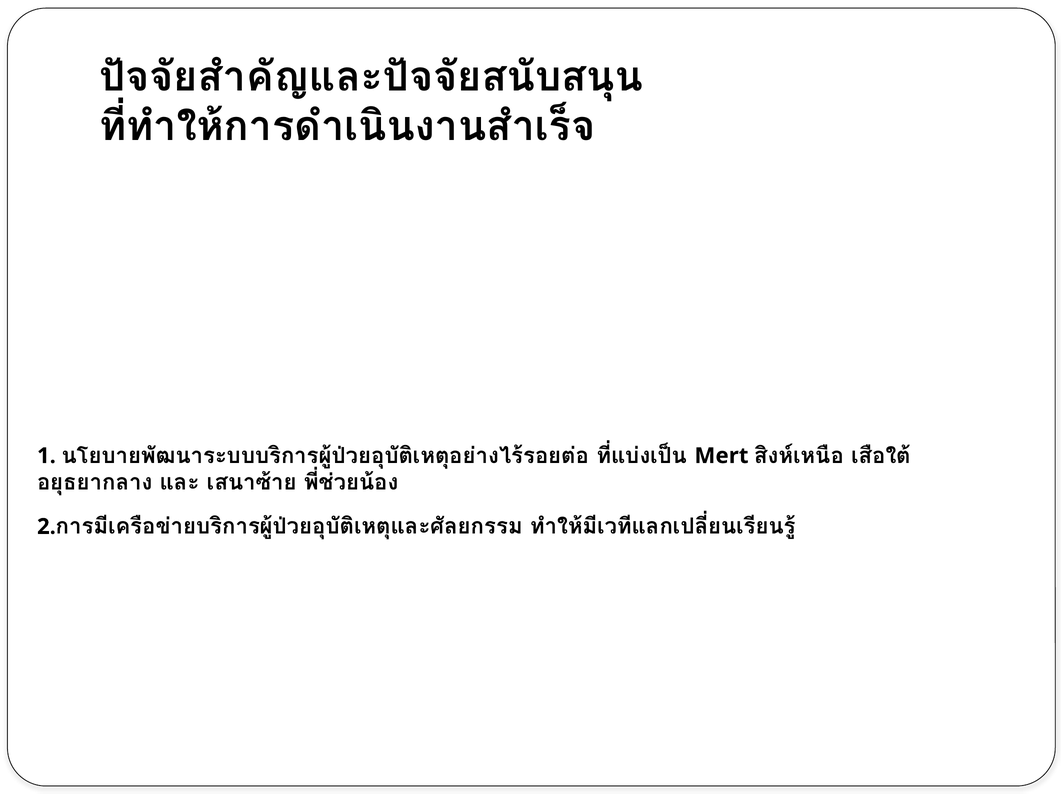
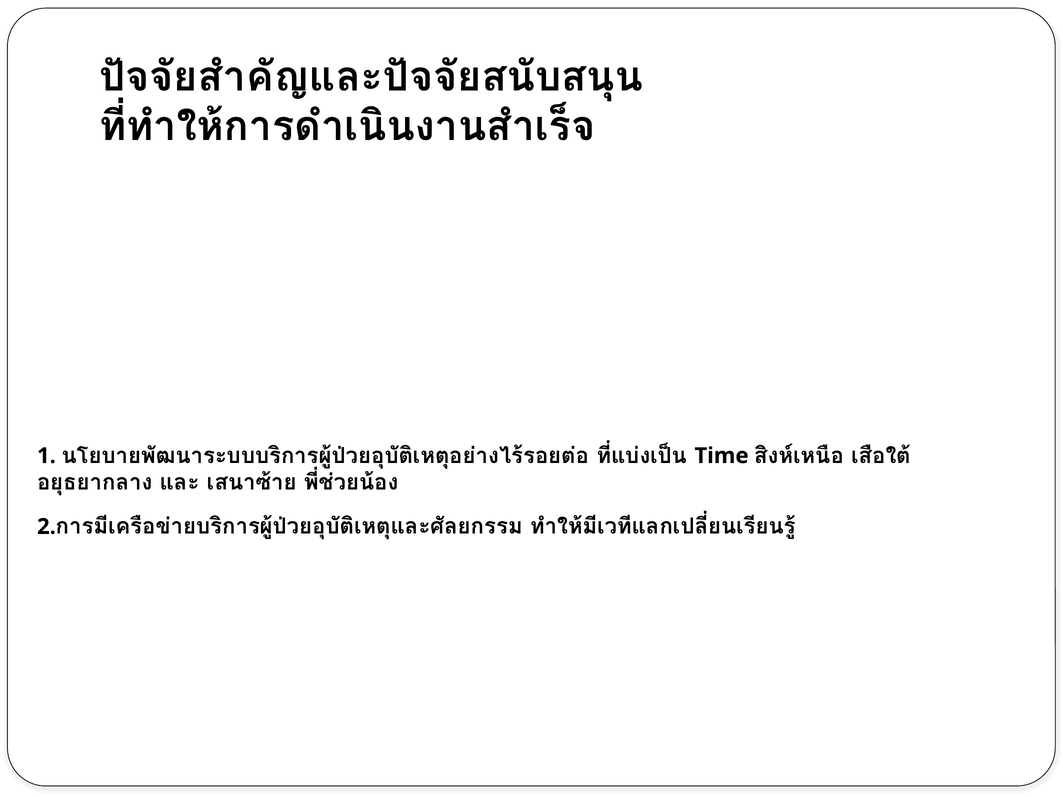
Mert: Mert -> Time (722, 456)
